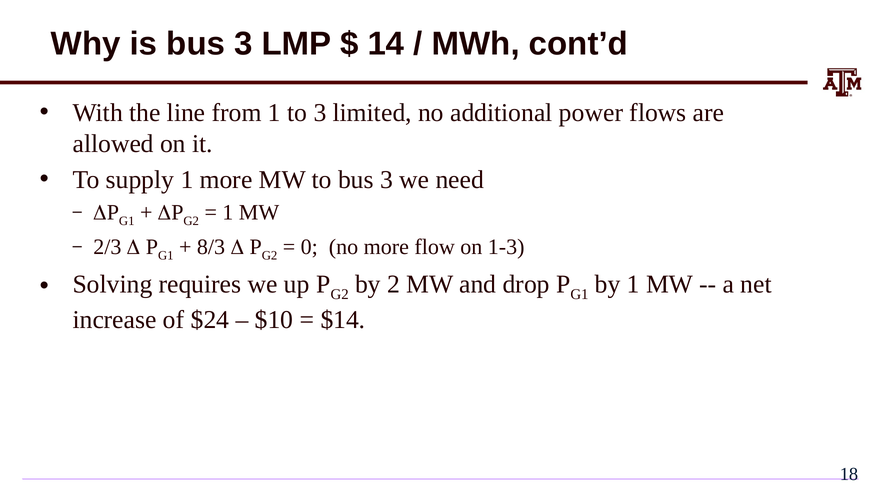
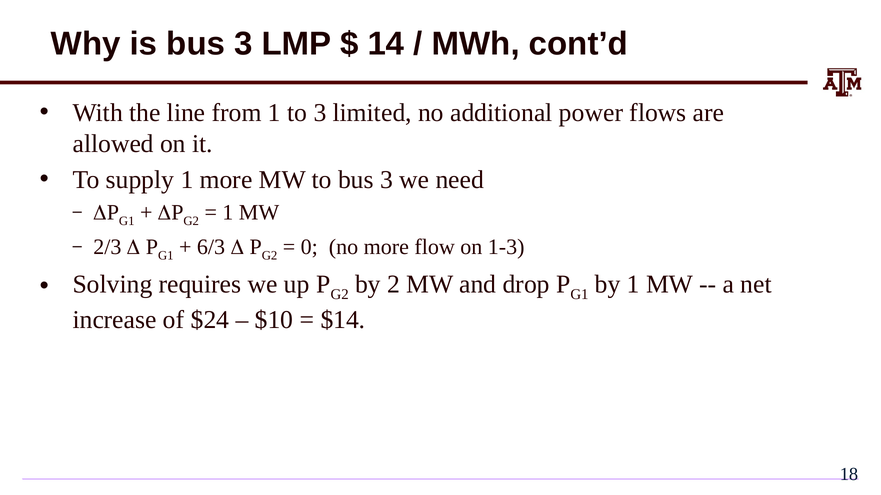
8/3: 8/3 -> 6/3 (211, 247)
